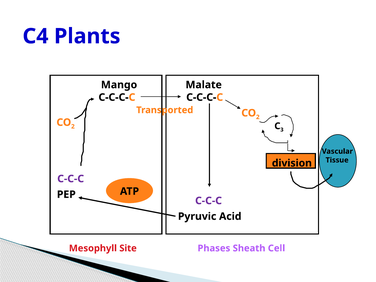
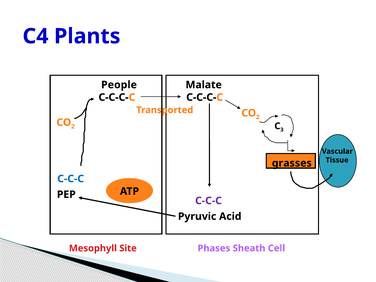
Mango: Mango -> People (119, 85)
division: division -> grasses (292, 163)
C-C-C colour: purple -> blue (71, 179)
